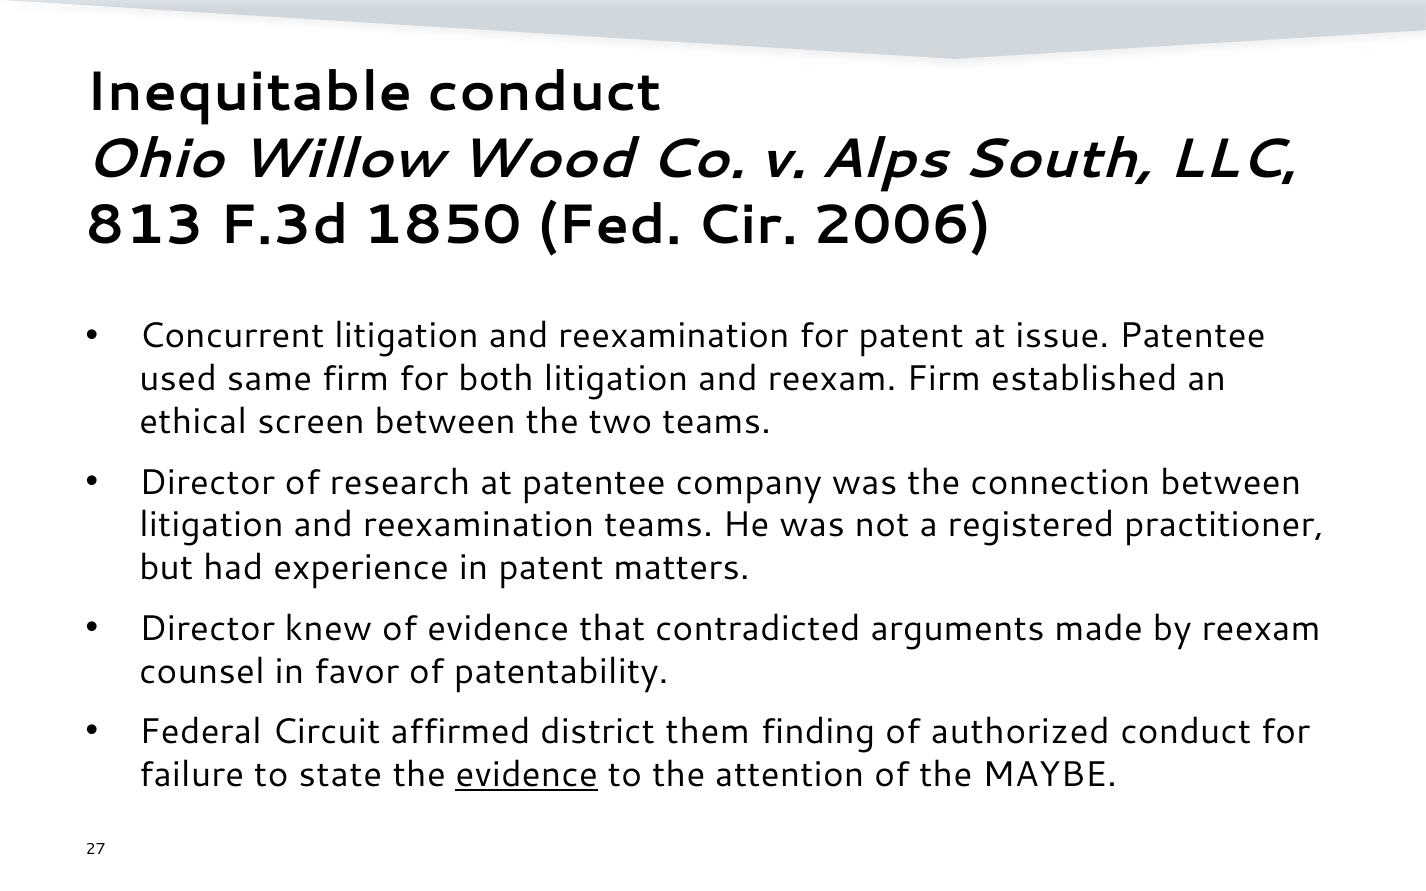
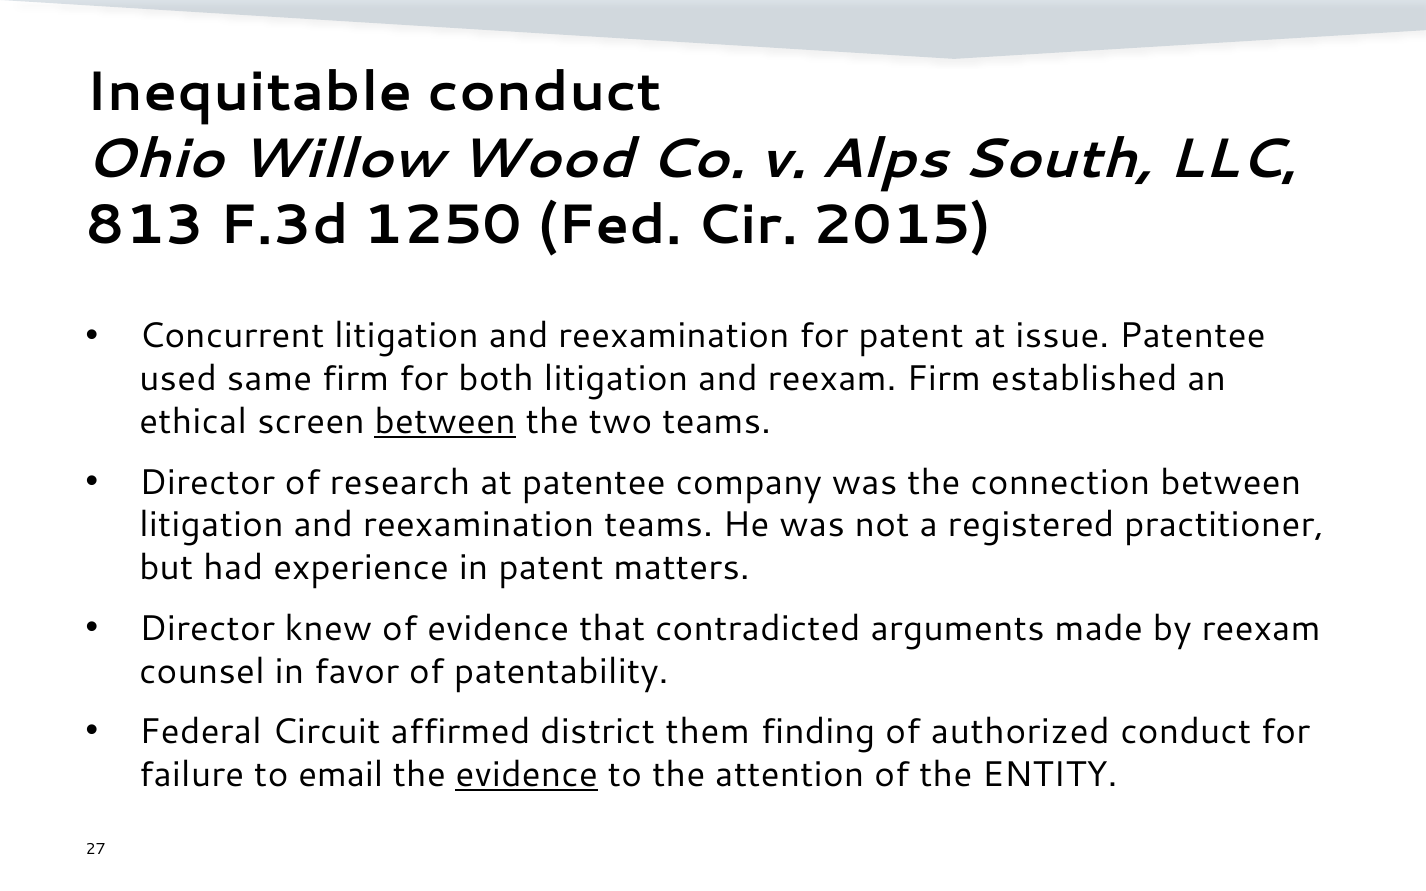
1850: 1850 -> 1250 (443, 226)
2006: 2006 -> 2015 (902, 226)
between underline: none -> present (445, 422)
state: state -> email (341, 775)
MAYBE: MAYBE -> ENTITY (1050, 775)
